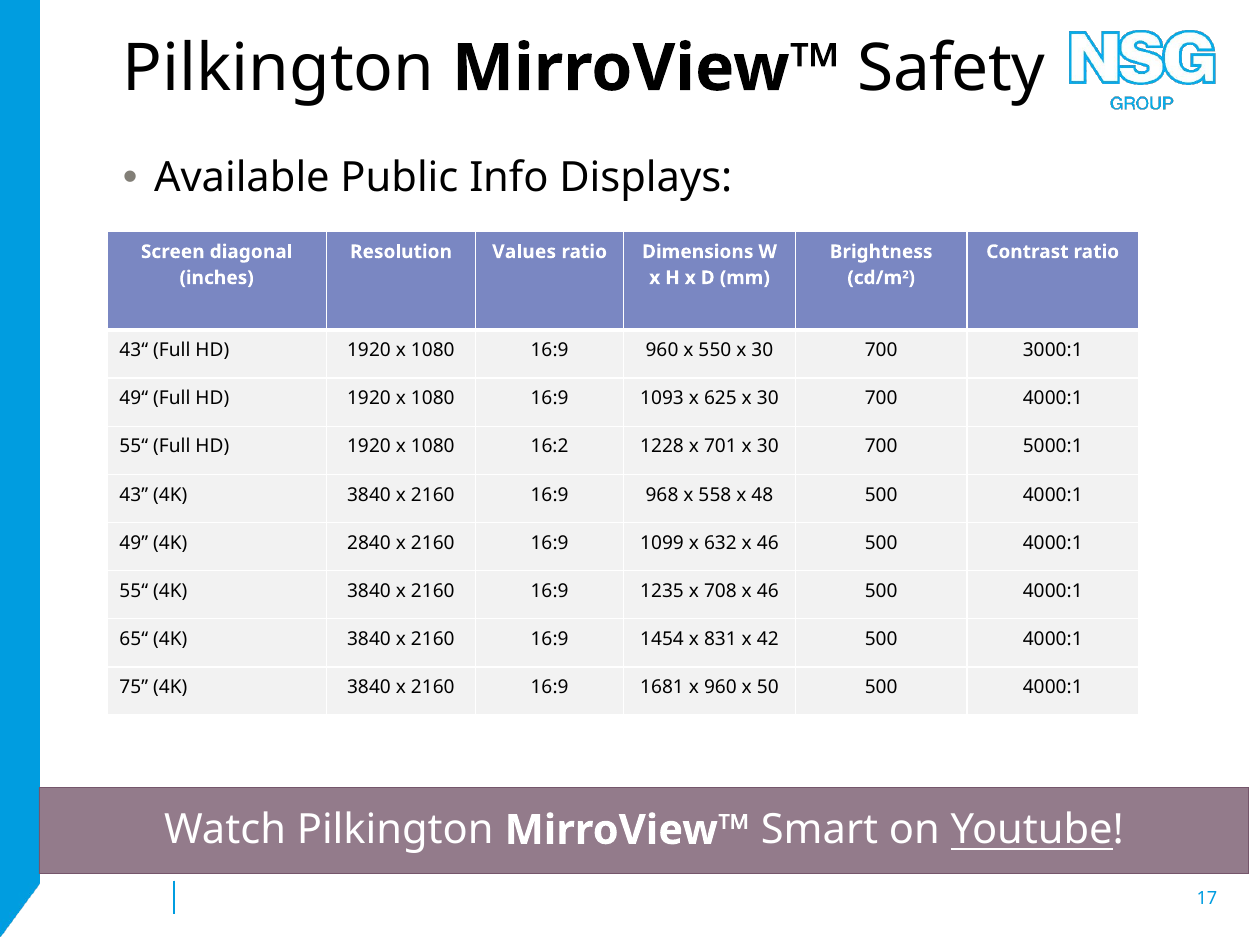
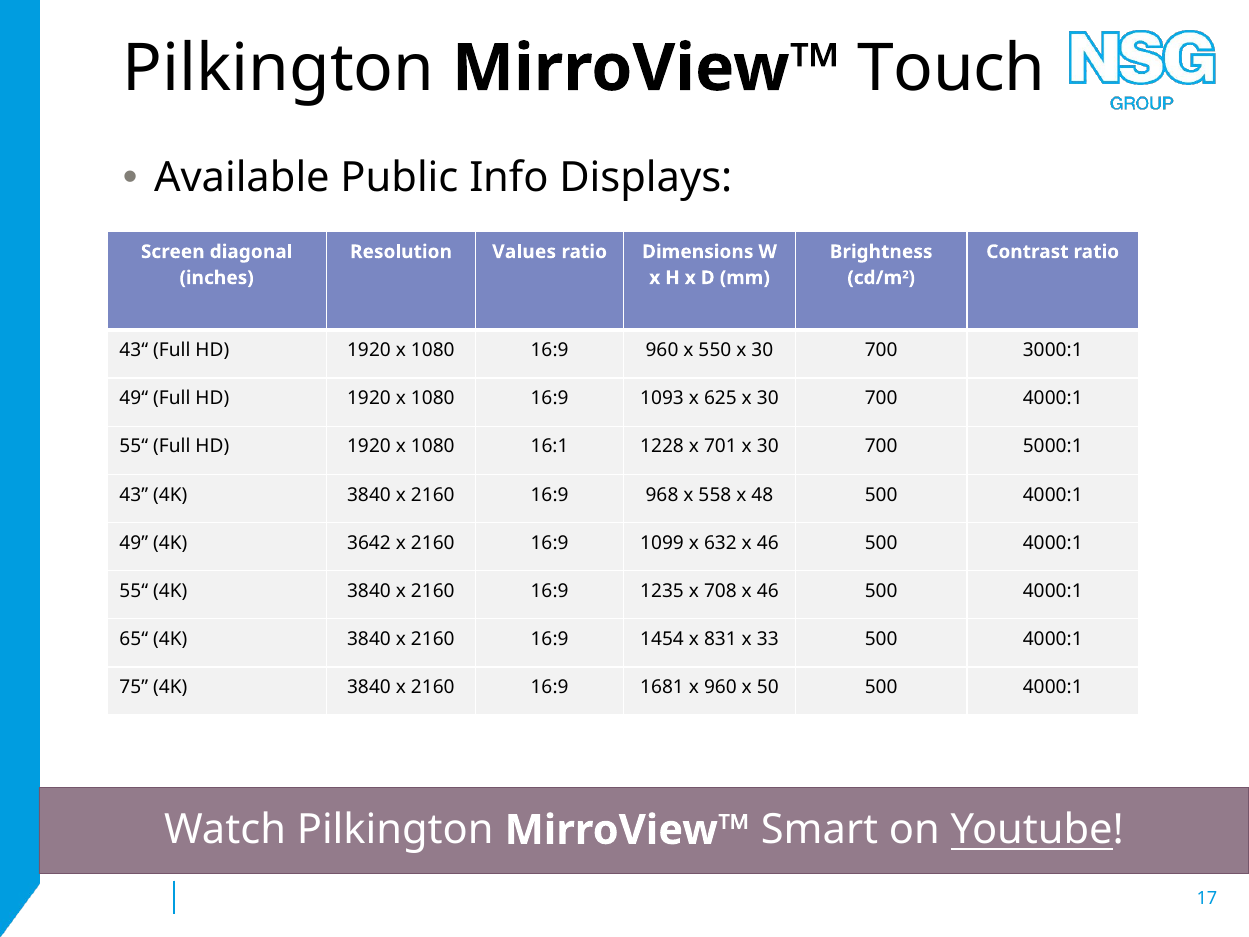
Safety: Safety -> Touch (951, 68)
16:2: 16:2 -> 16:1 (550, 446)
2840: 2840 -> 3642 (369, 543)
42: 42 -> 33 (768, 639)
